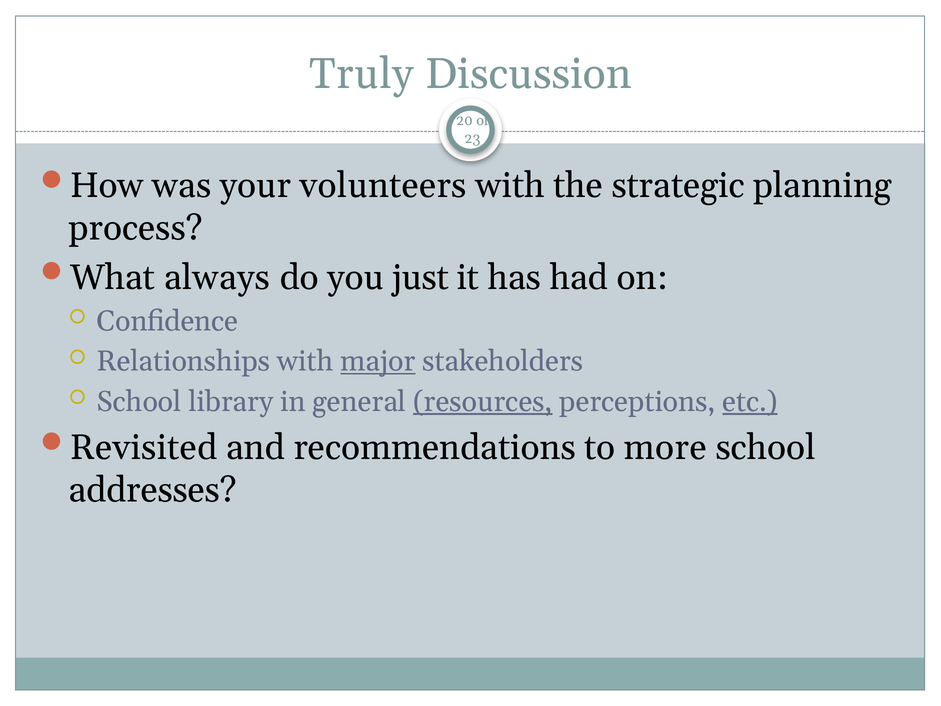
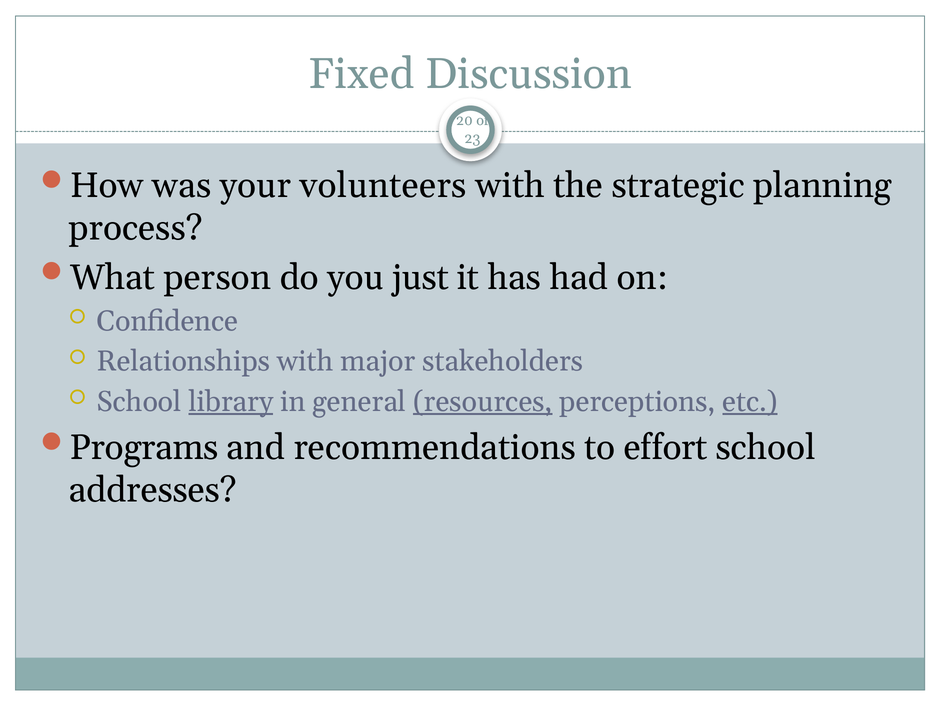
Truly: Truly -> Fixed (361, 74)
always: always -> person (217, 277)
major underline: present -> none (378, 361)
library underline: none -> present (231, 401)
Revisited: Revisited -> Programs (144, 447)
more: more -> effort (666, 447)
